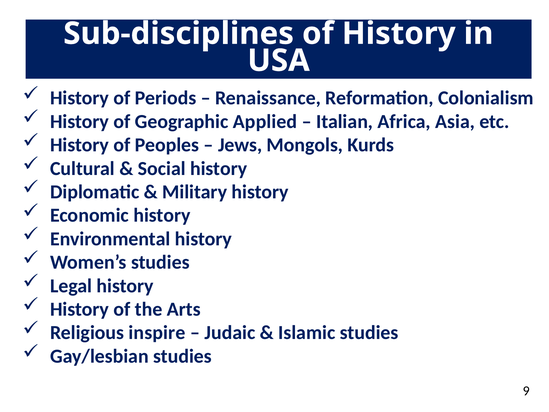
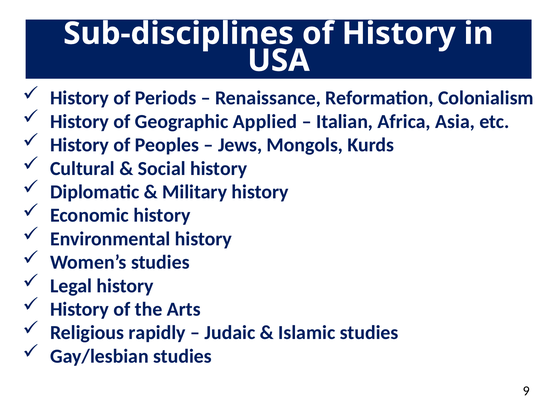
inspire: inspire -> rapidly (157, 333)
